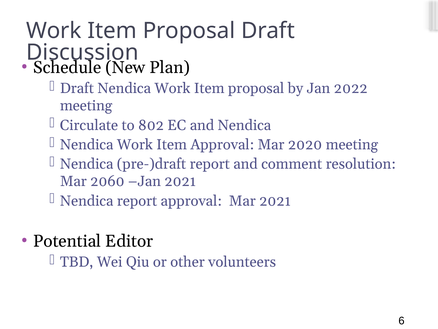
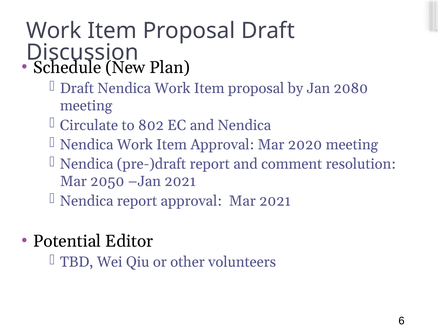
2022: 2022 -> 2080 (351, 88)
2060: 2060 -> 2050 (107, 181)
